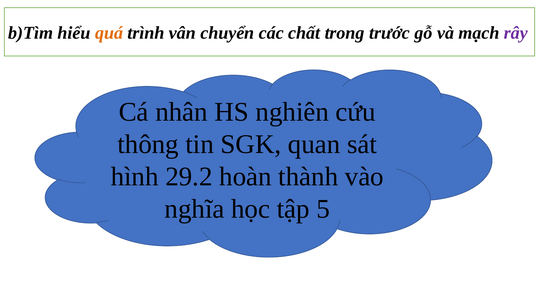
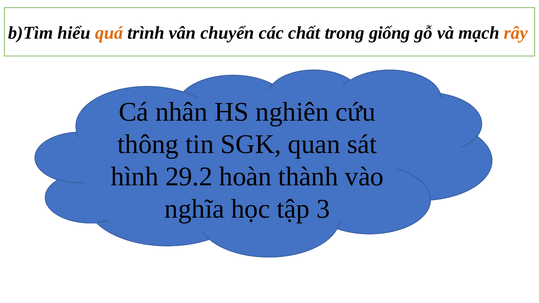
trước: trước -> giống (390, 33)
rây colour: purple -> orange (516, 33)
5: 5 -> 3 (323, 209)
